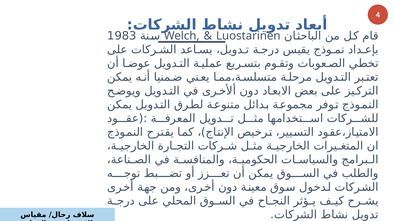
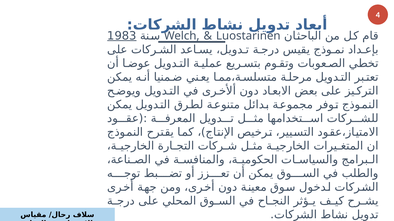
1983 underline: none -> present (122, 36)
